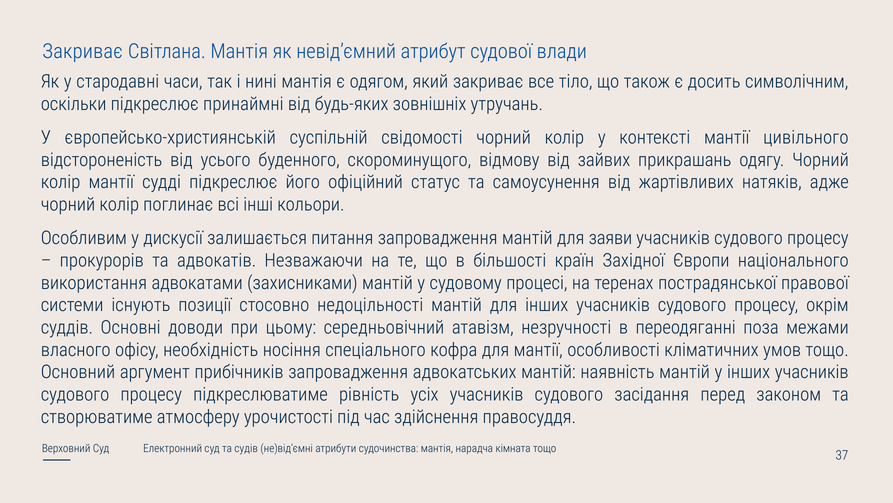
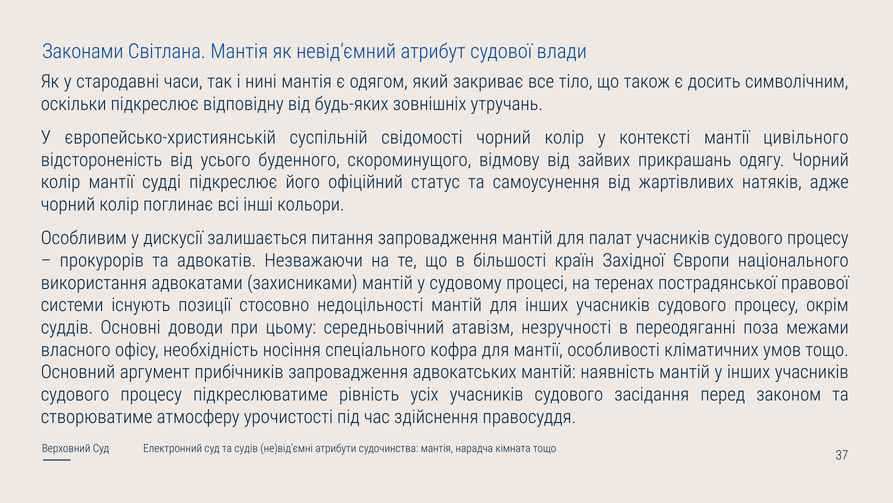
Закриває: Закриває -> Законами (83, 51)
принаймні: принаймні -> відповідну (243, 104)
заяви: заяви -> палат (610, 238)
